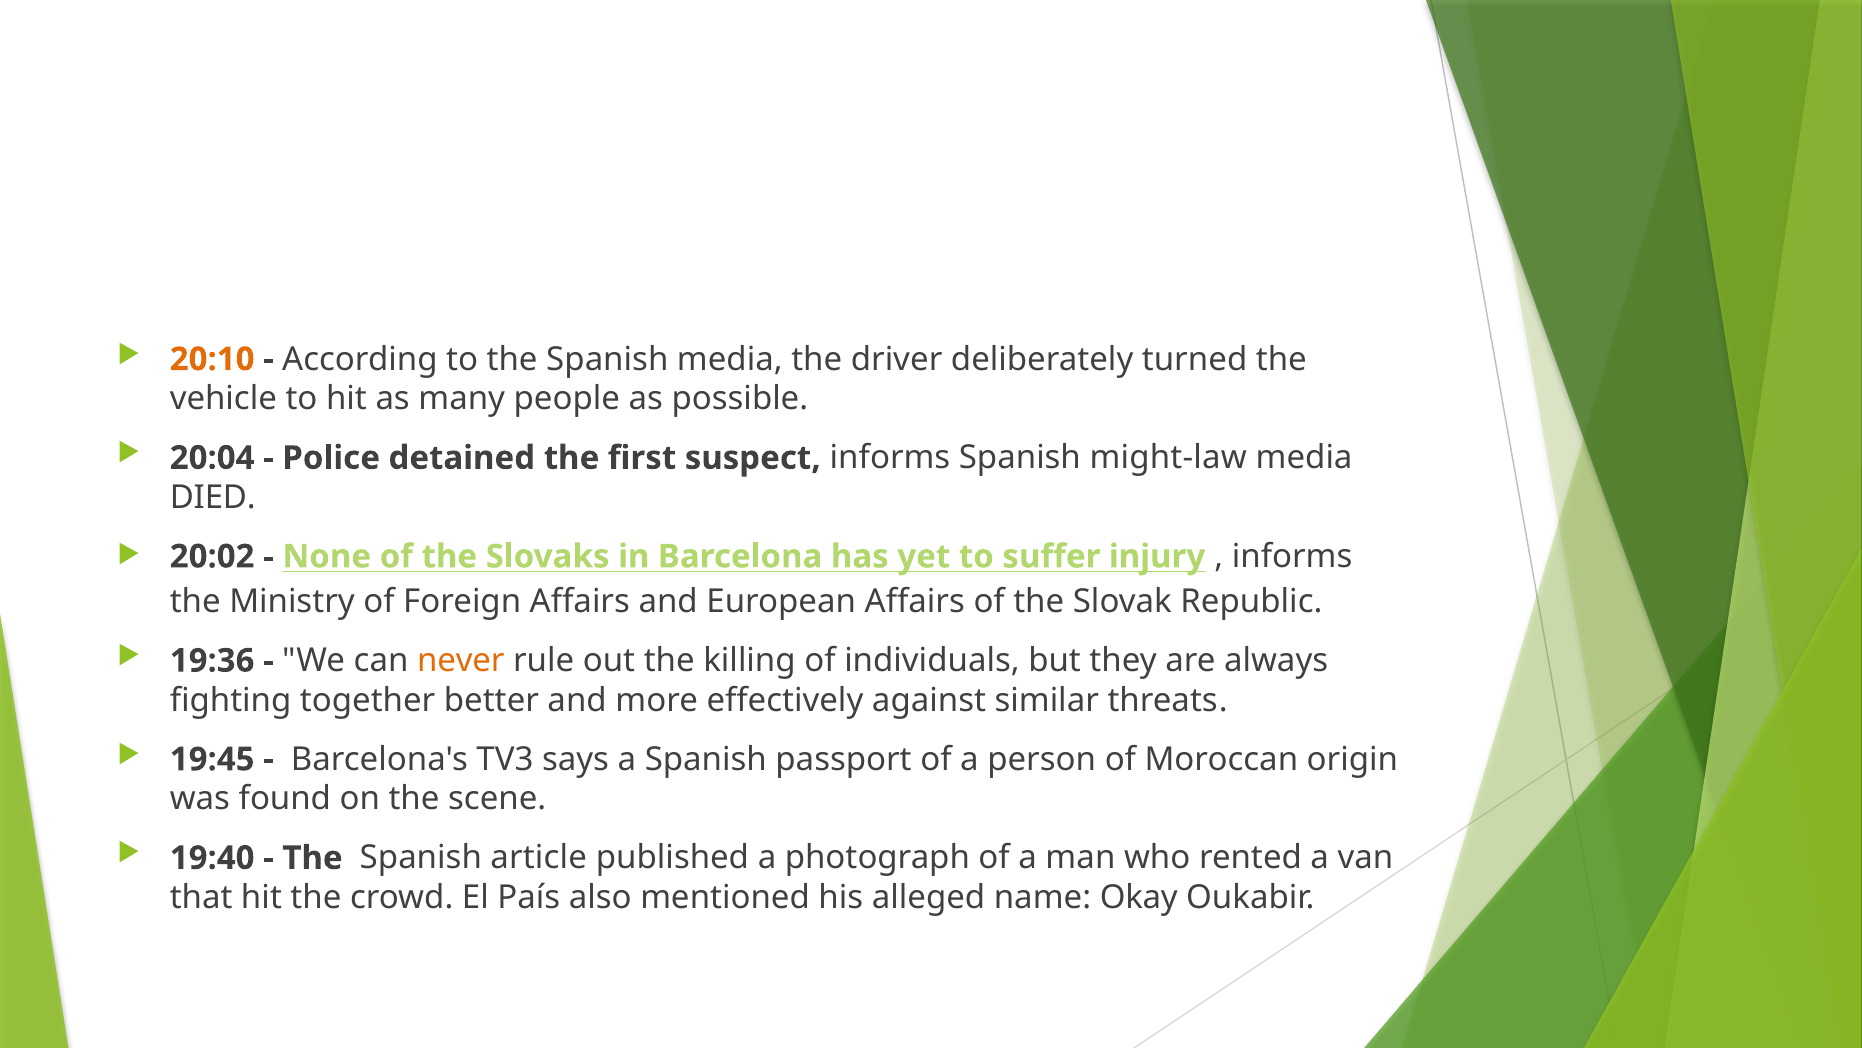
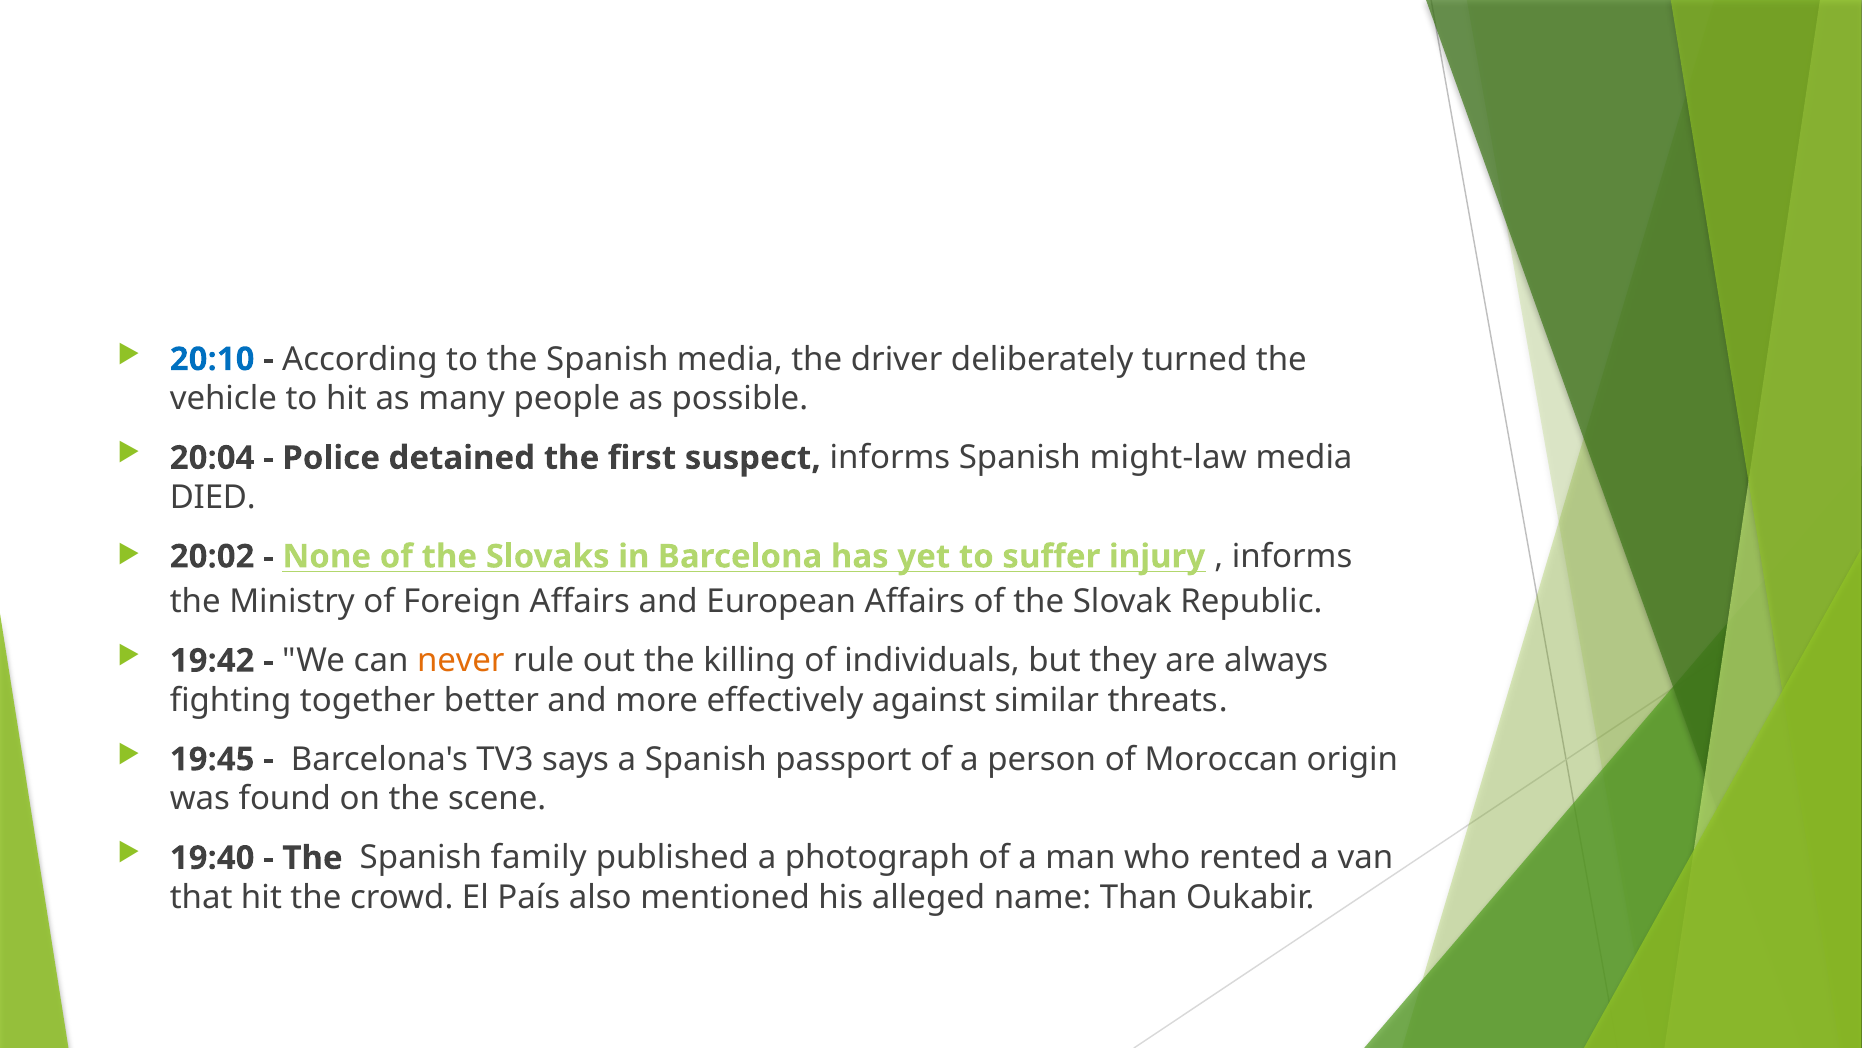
20:10 colour: orange -> blue (212, 359)
19:36: 19:36 -> 19:42 (212, 660)
article: article -> family (539, 858)
Okay: Okay -> Than (1139, 897)
